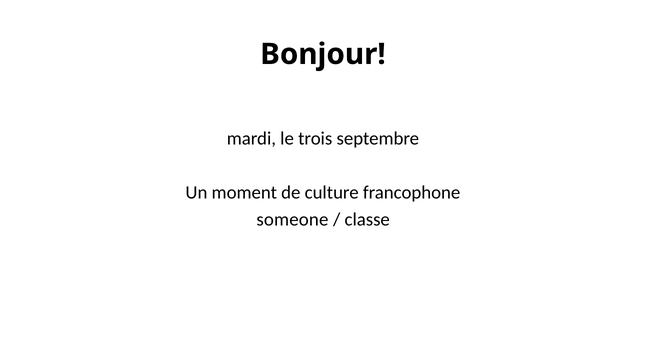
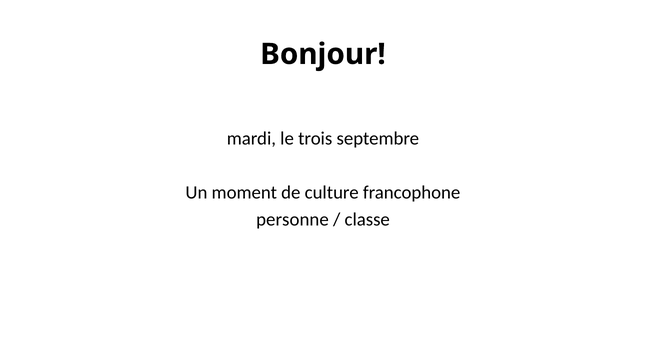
someone: someone -> personne (292, 220)
